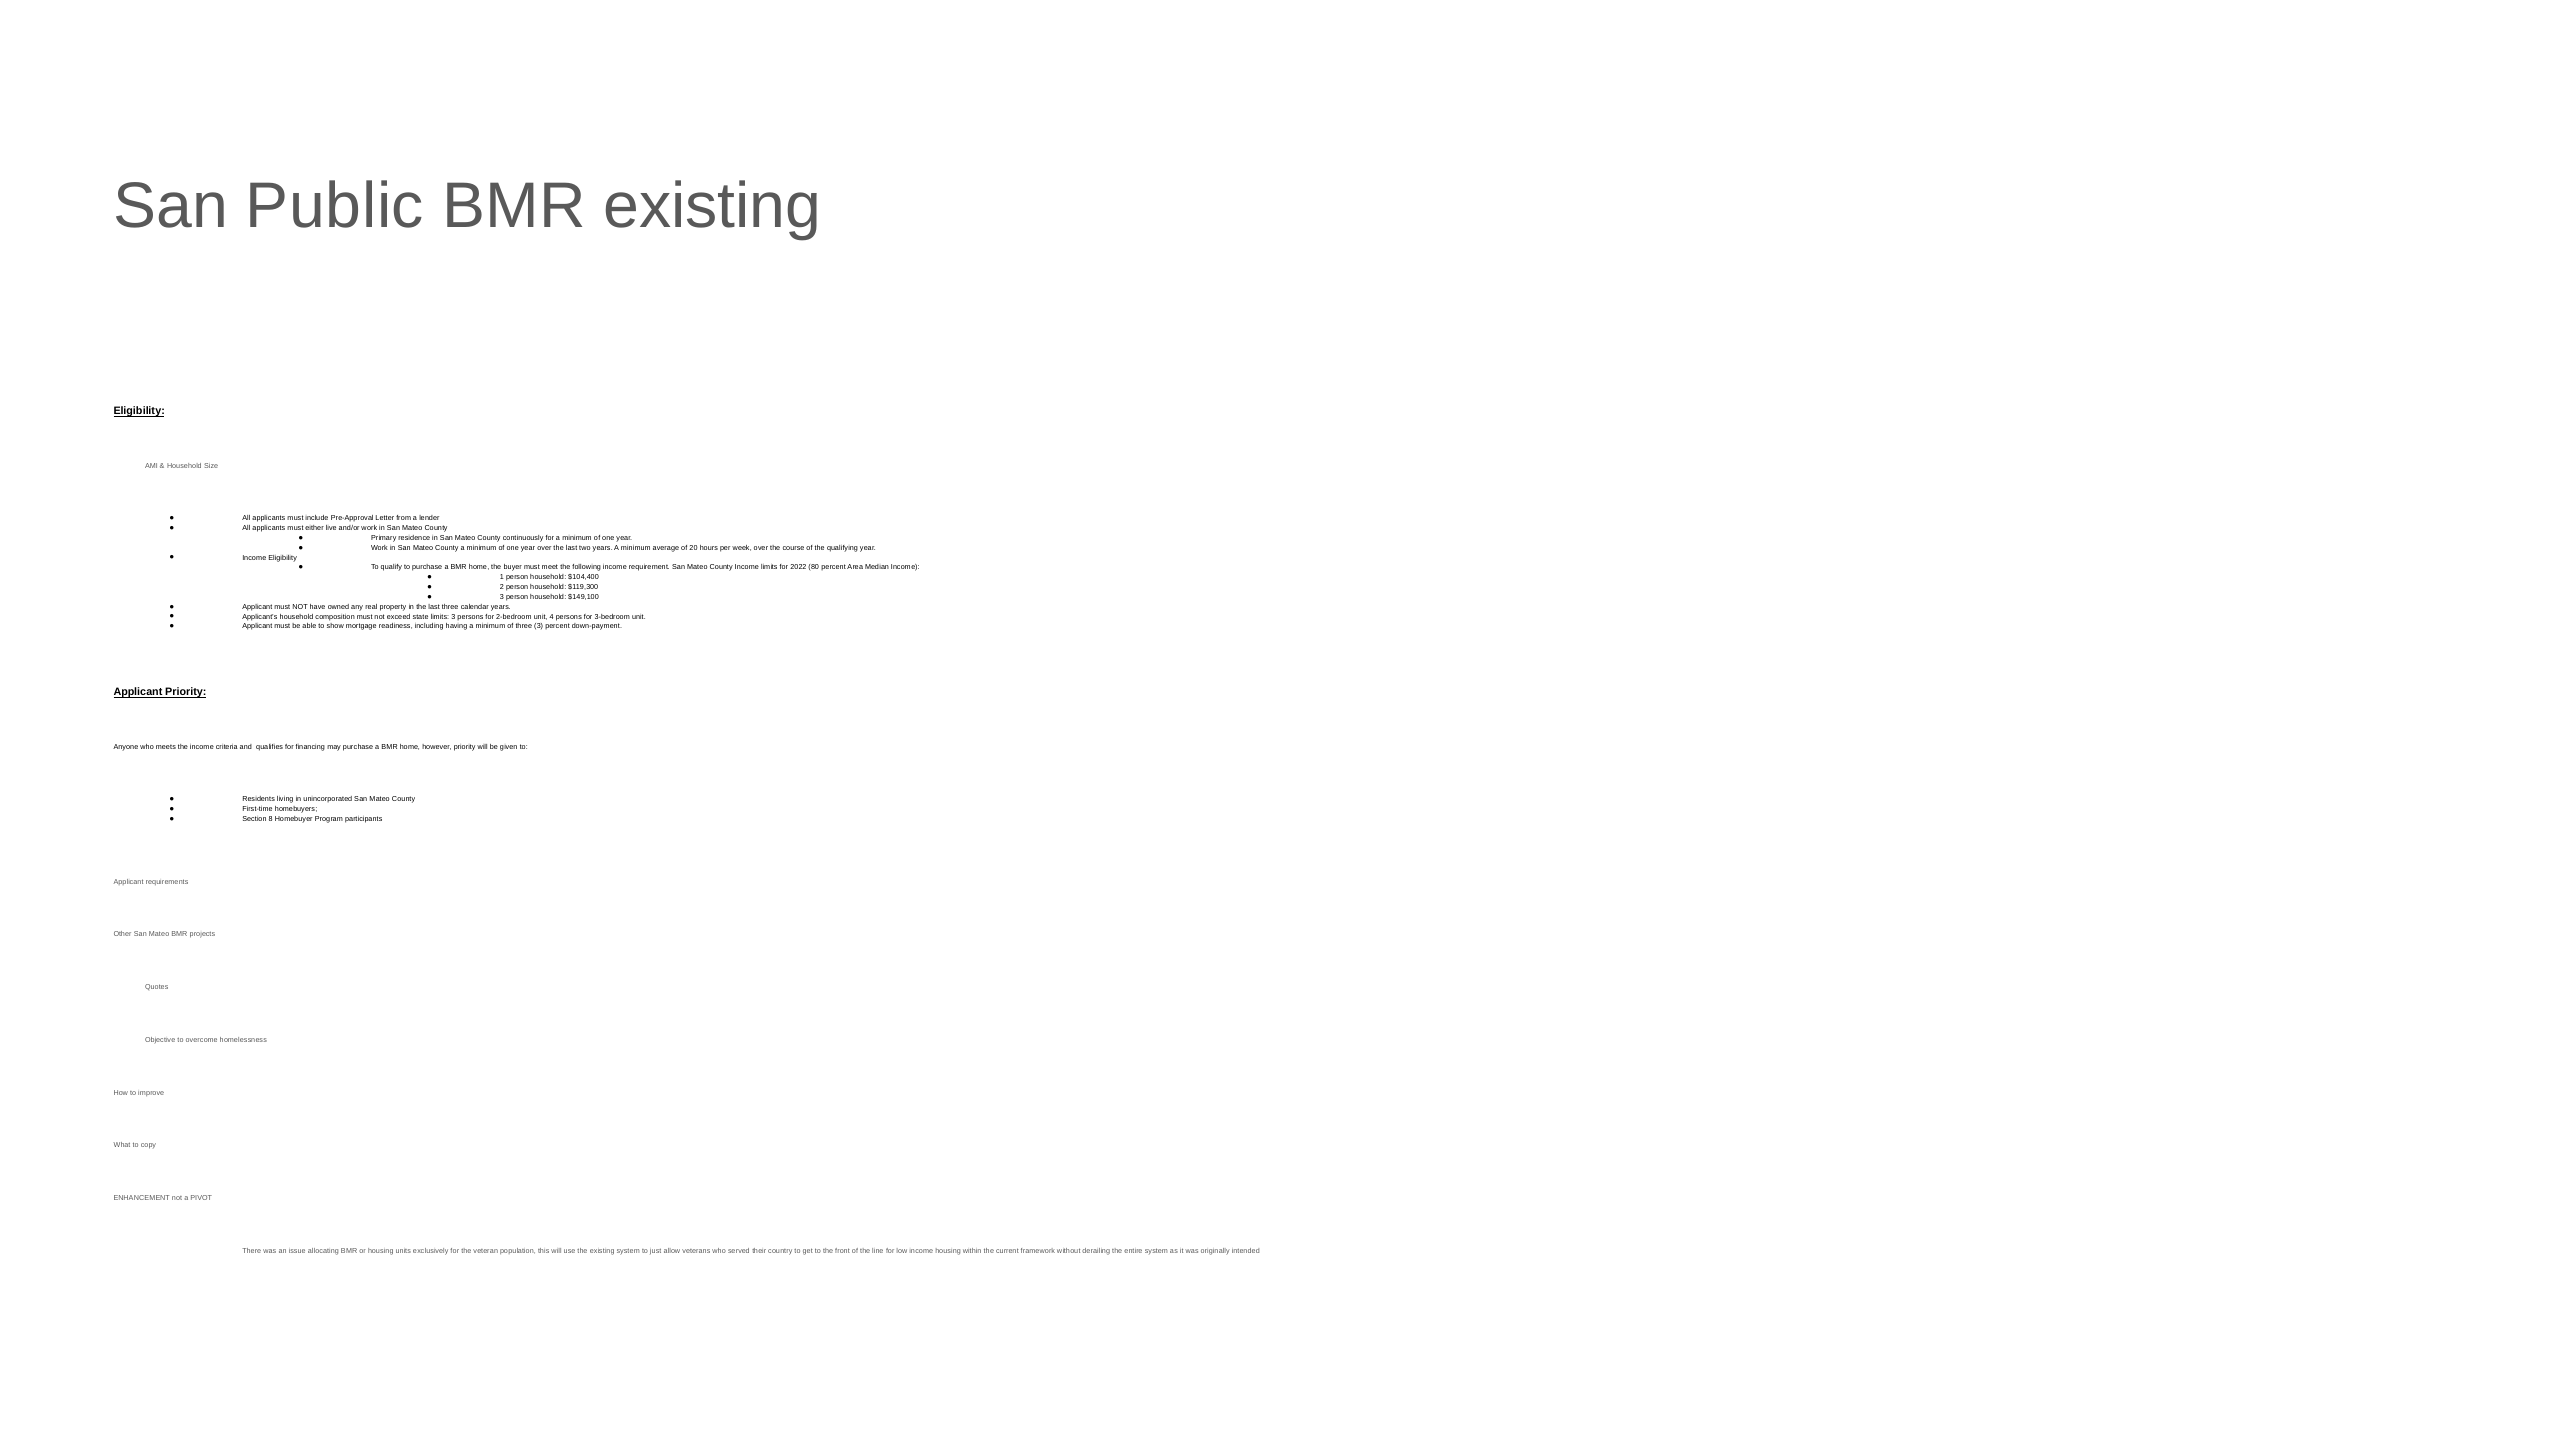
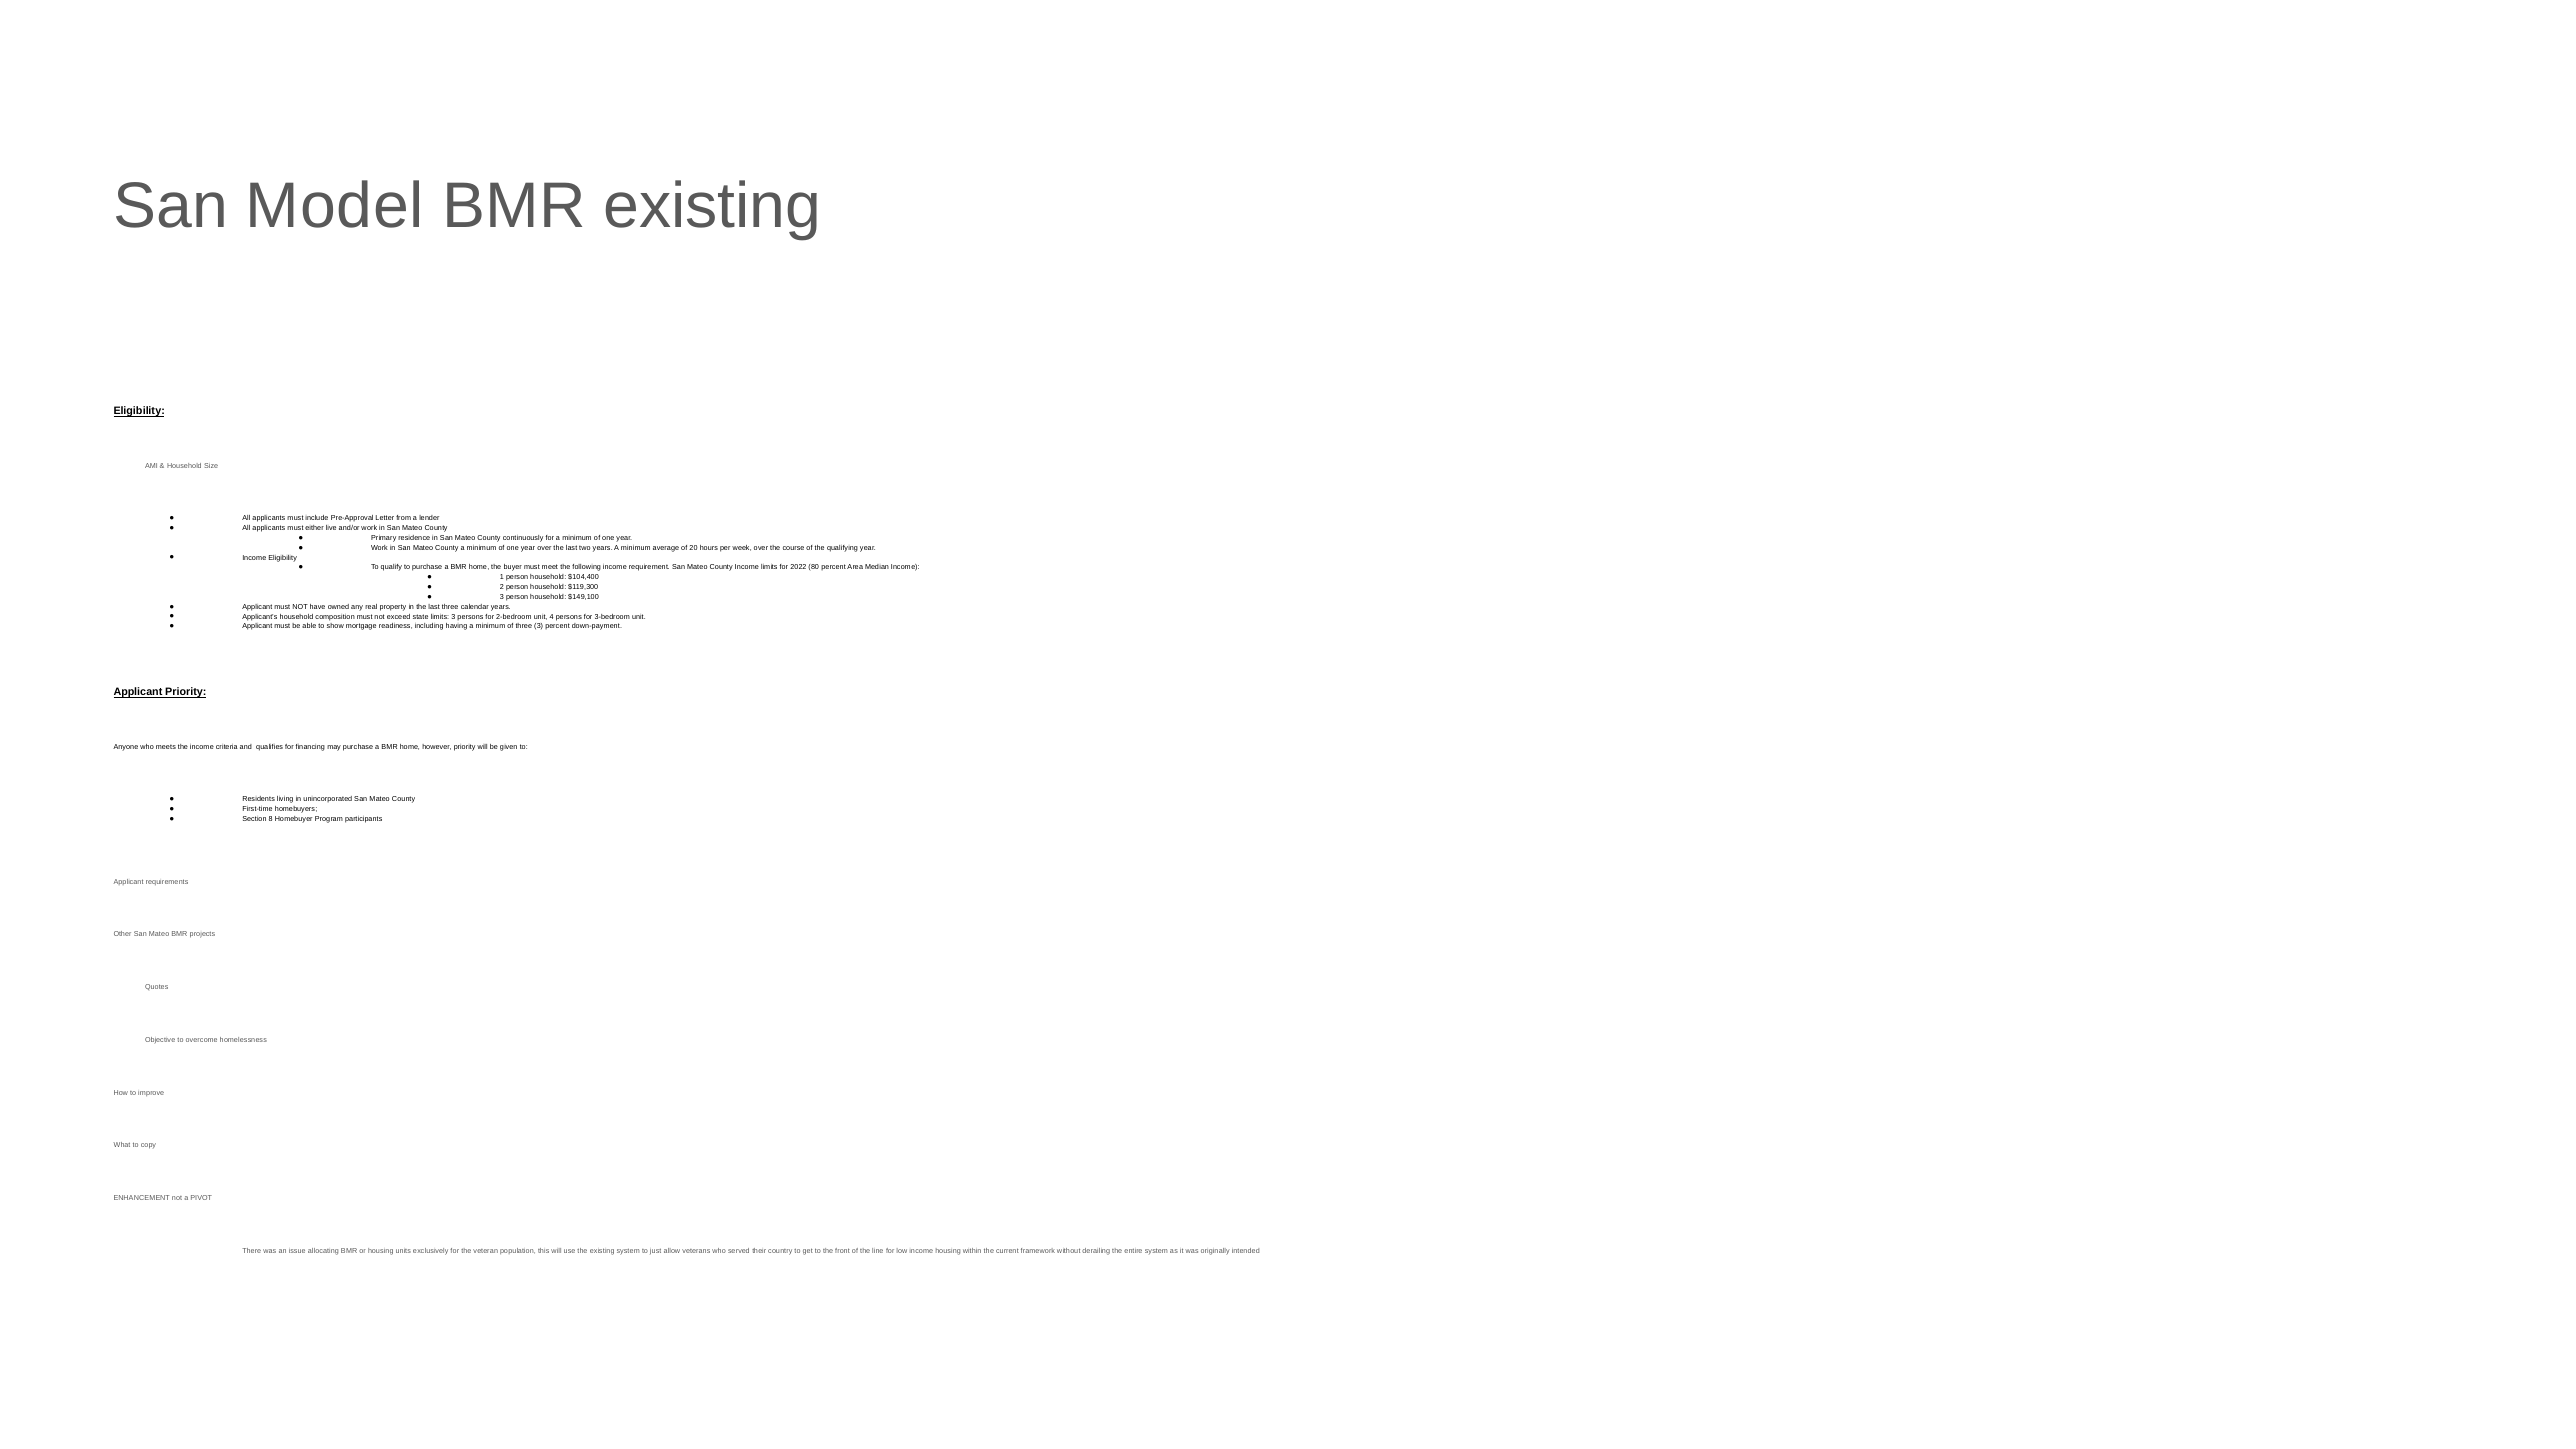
Public: Public -> Model (335, 206)
